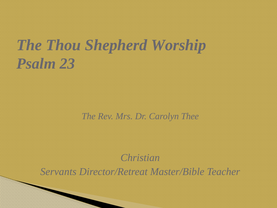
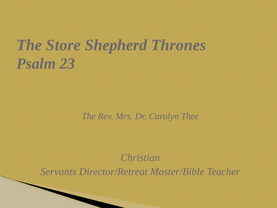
Thou: Thou -> Store (63, 45)
Worship: Worship -> Thrones (179, 45)
